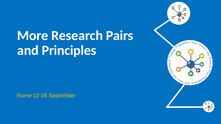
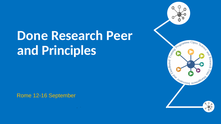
More: More -> Done (33, 36)
Pairs: Pairs -> Peer (119, 36)
